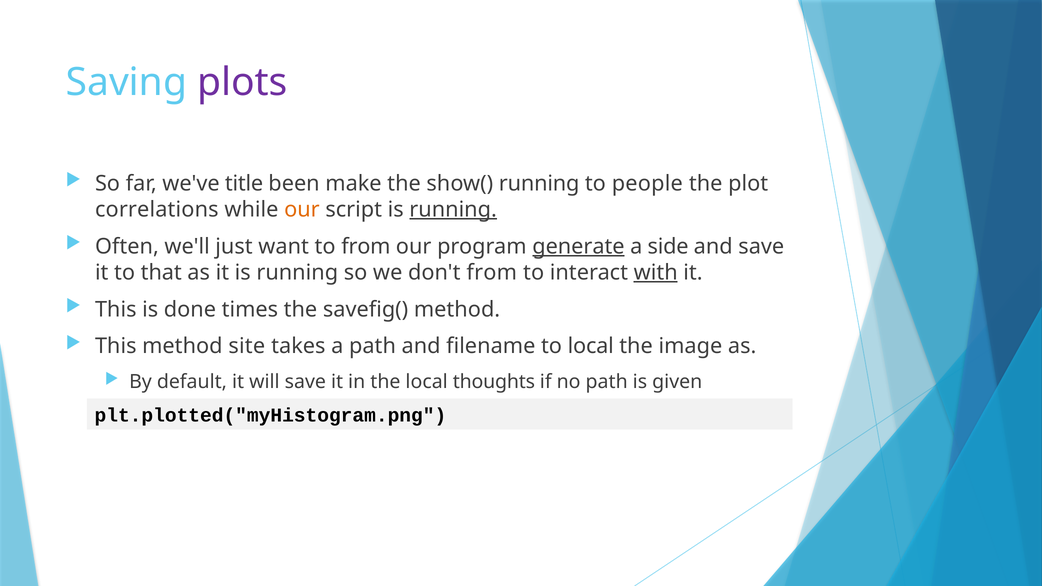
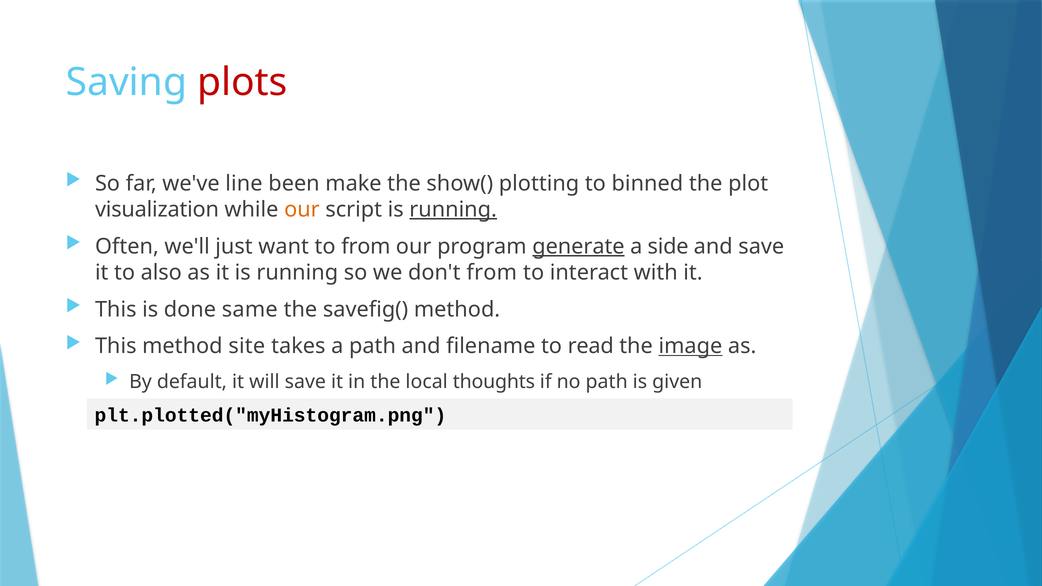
plots colour: purple -> red (242, 82)
title: title -> line (244, 183)
show( running: running -> plotting (539, 183)
people: people -> binned (647, 183)
correlations: correlations -> visualization (157, 209)
that: that -> also (161, 272)
with underline: present -> none (656, 272)
times: times -> same (250, 309)
to local: local -> read (591, 346)
image underline: none -> present (690, 346)
